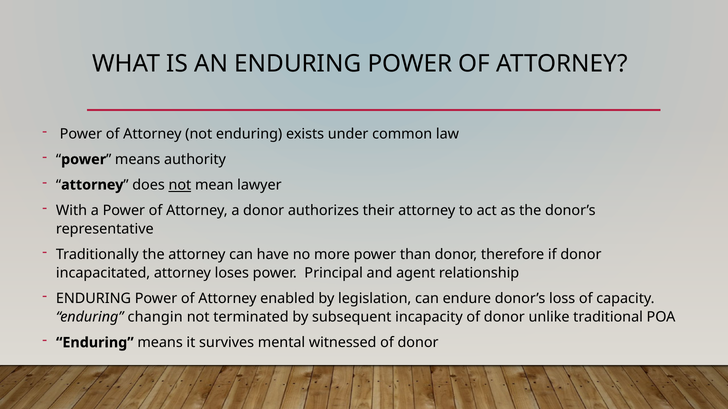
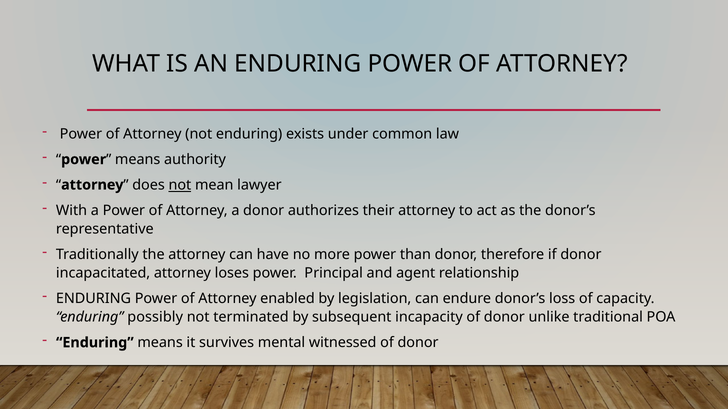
changin: changin -> possibly (155, 317)
